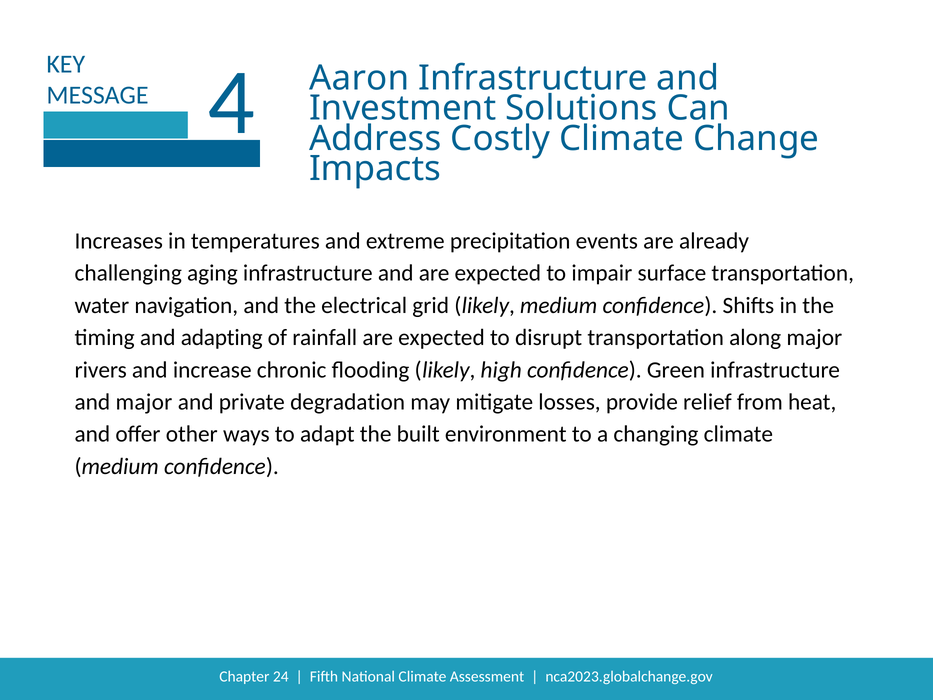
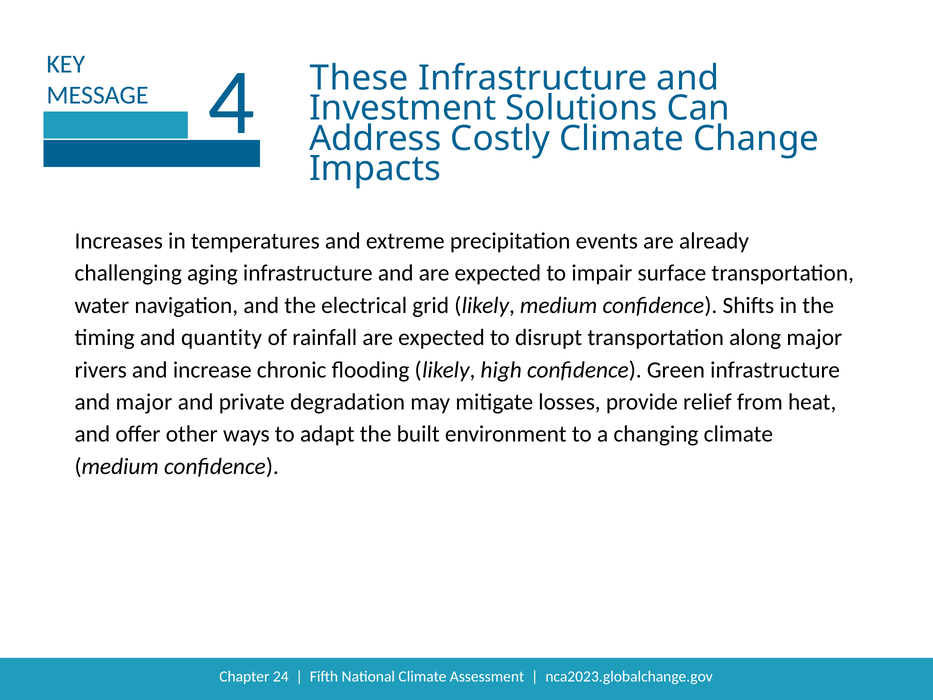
Aaron: Aaron -> These (359, 78)
adapting: adapting -> quantity (222, 338)
